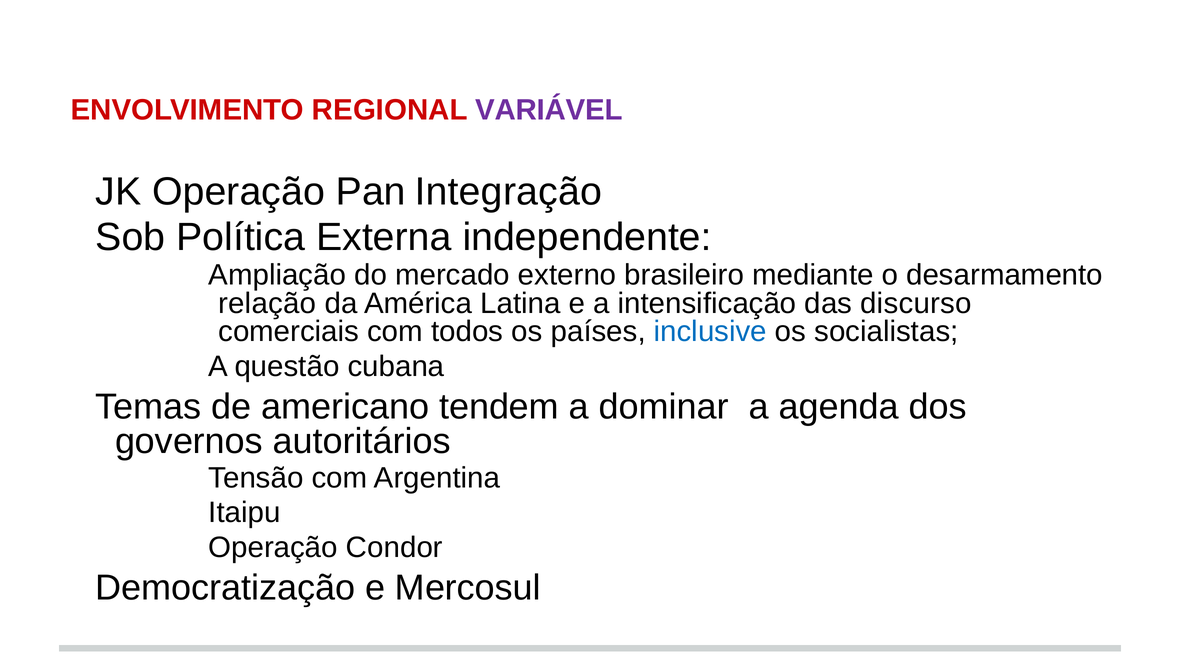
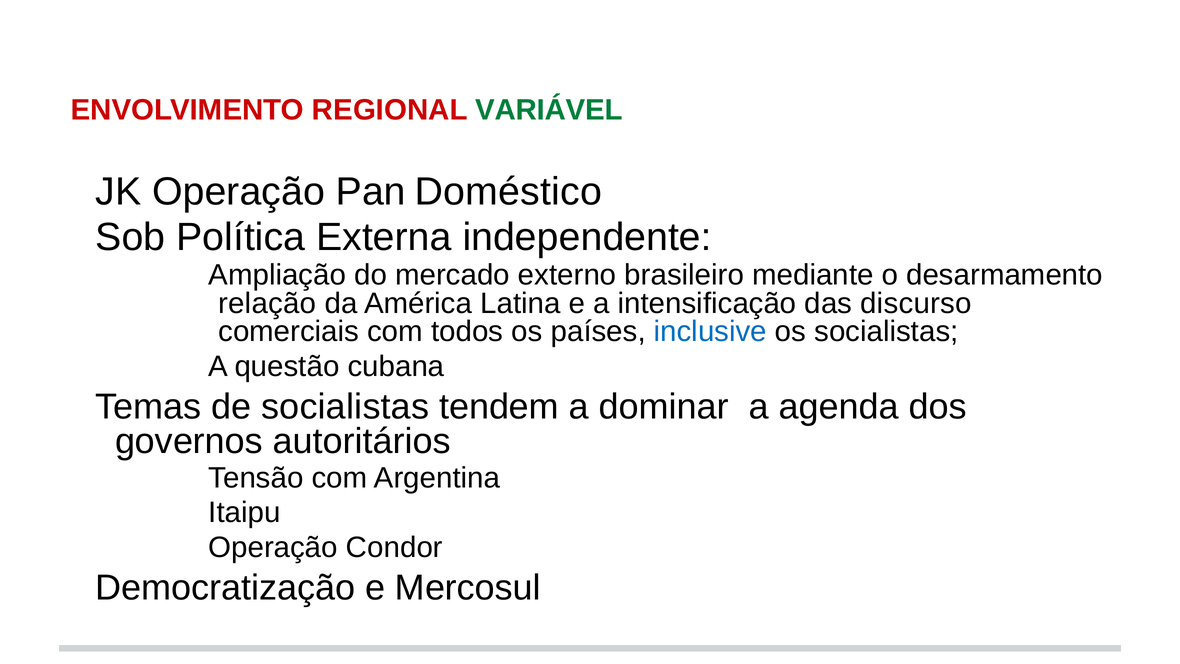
VARIÁVEL colour: purple -> green (549, 110)
Integração: Integração -> Doméstico (508, 191)
de americano: americano -> socialistas (345, 407)
